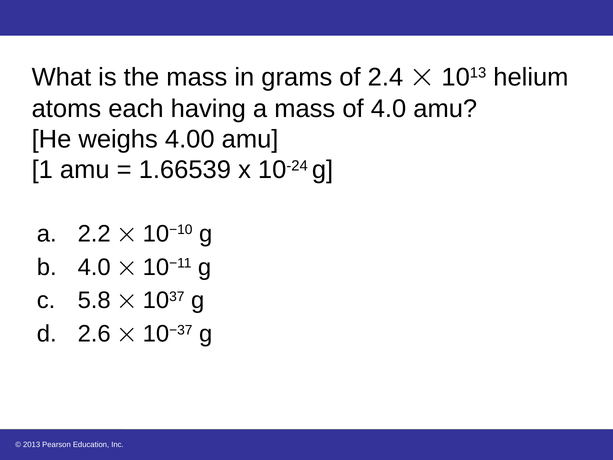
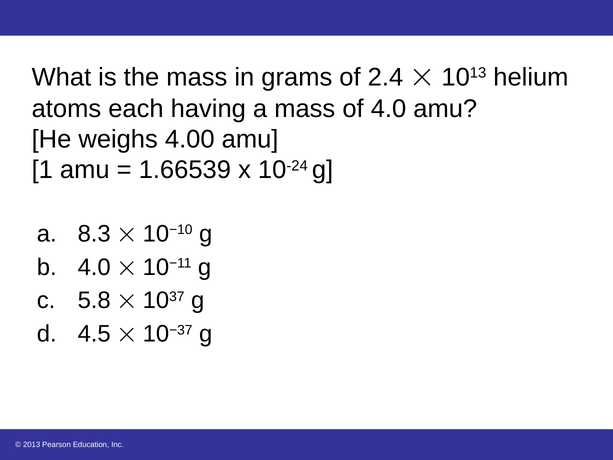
2.2: 2.2 -> 8.3 (94, 234)
2.6: 2.6 -> 4.5 (94, 334)
